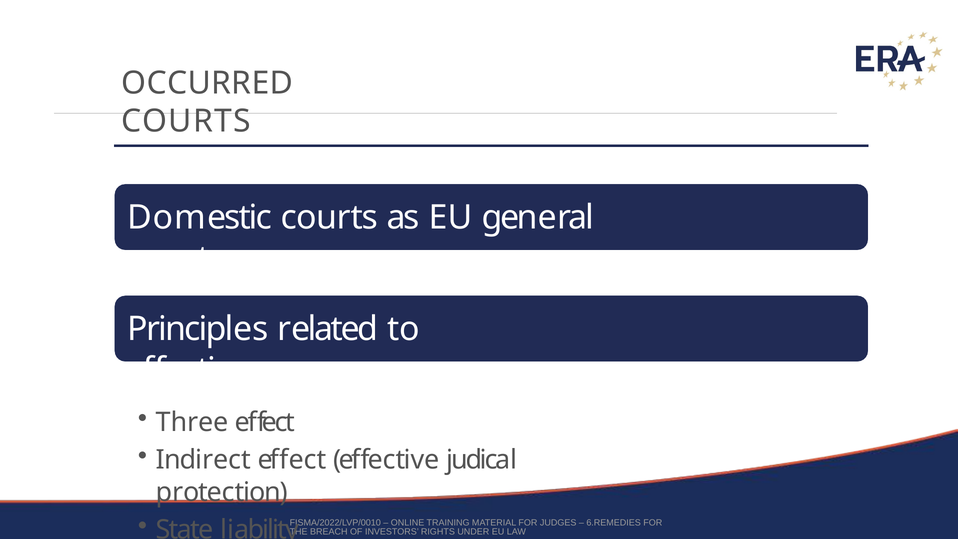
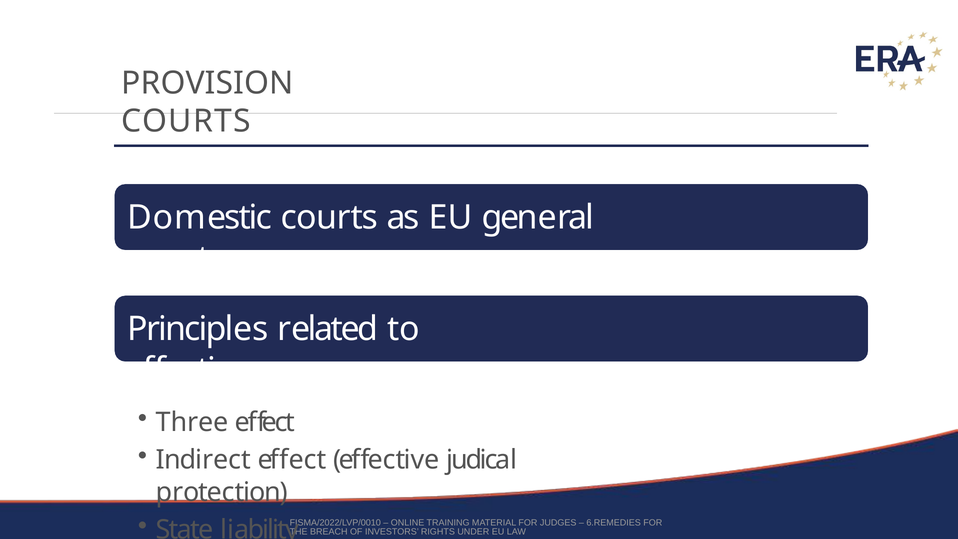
OCCURRED: OCCURRED -> PROVISION (207, 83)
